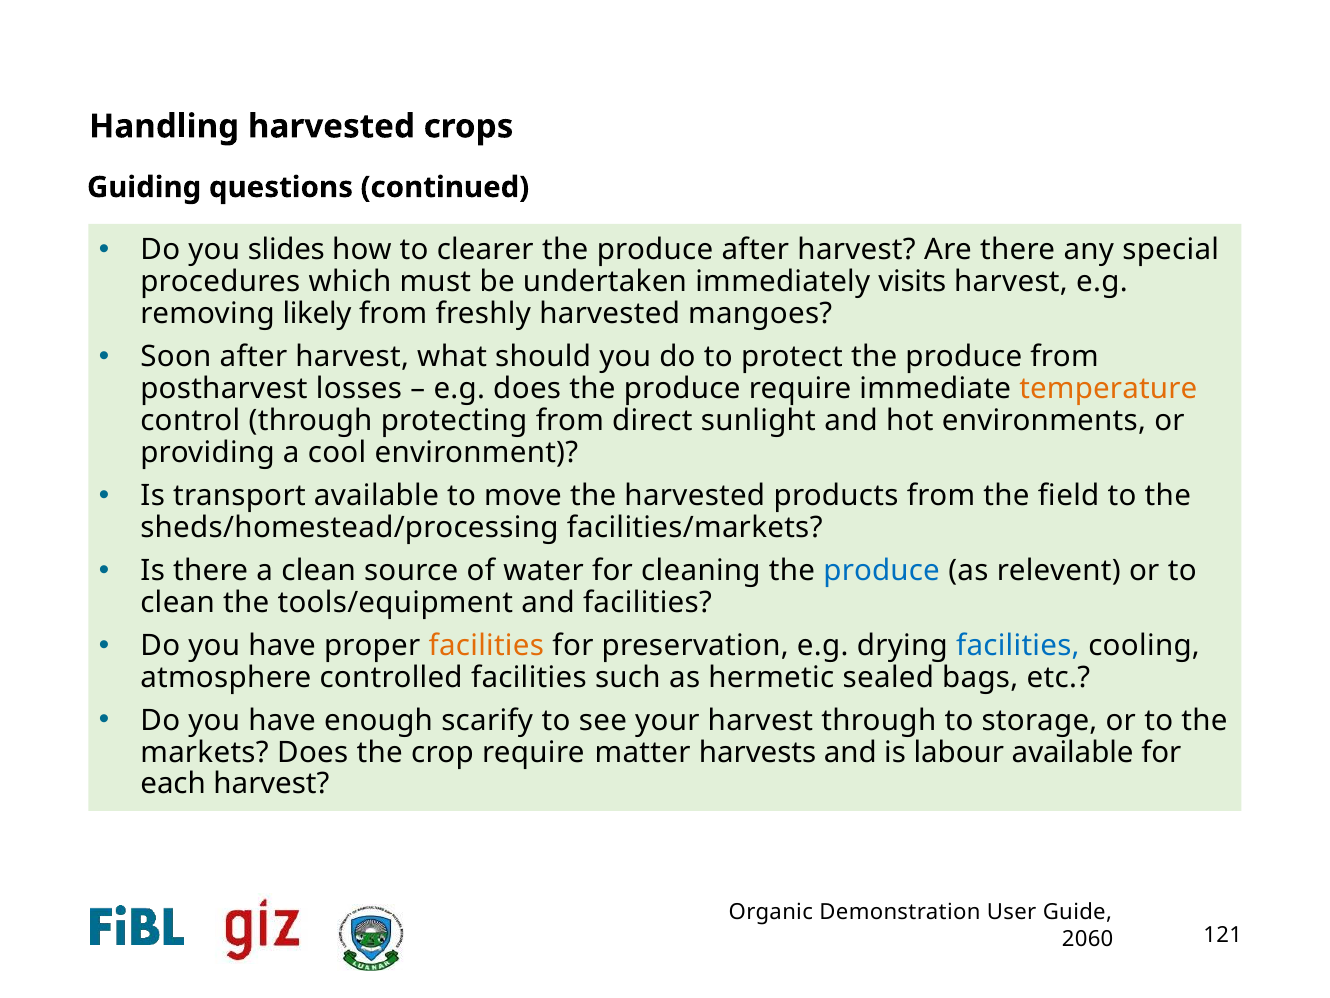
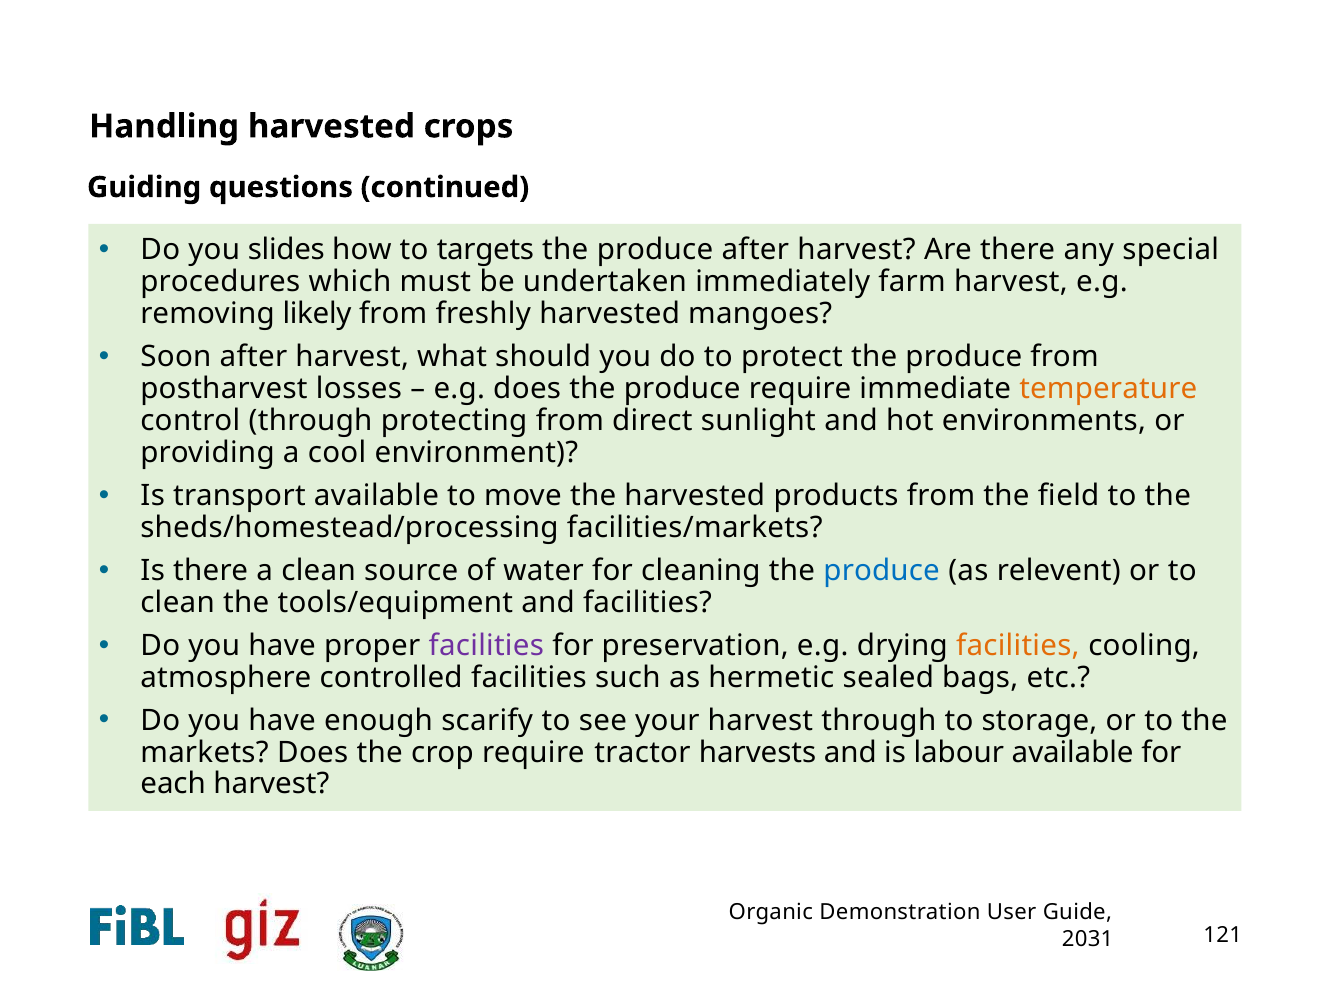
clearer: clearer -> targets (485, 250)
visits: visits -> farm (912, 282)
facilities colour: orange -> purple (486, 645)
facilities colour: blue -> orange (1018, 645)
matter: matter -> tractor (643, 752)
2060: 2060 -> 2031 (1088, 939)
